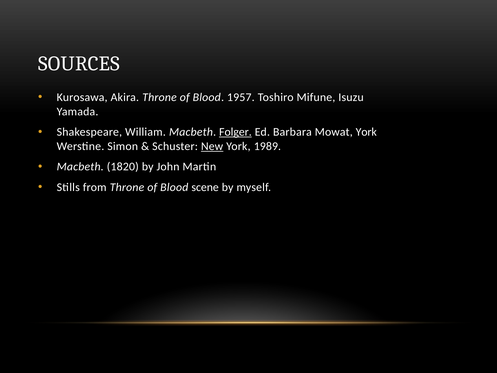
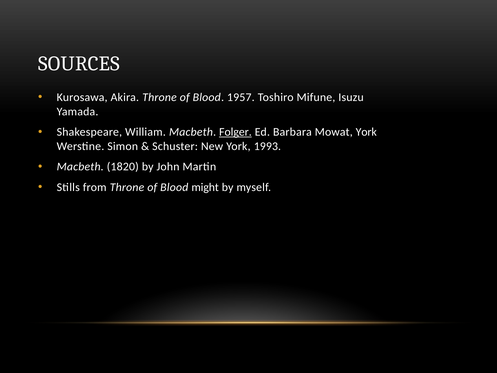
New underline: present -> none (212, 146)
1989: 1989 -> 1993 (267, 146)
scene: scene -> might (205, 187)
